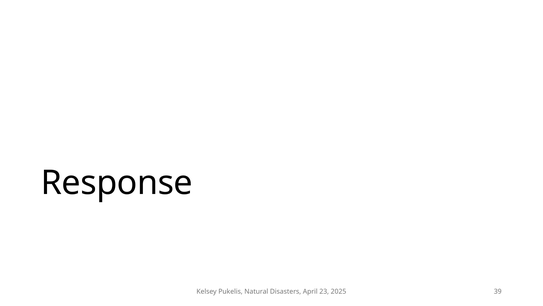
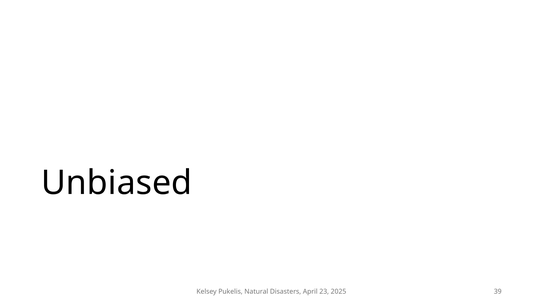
Response: Response -> Unbiased (117, 183)
